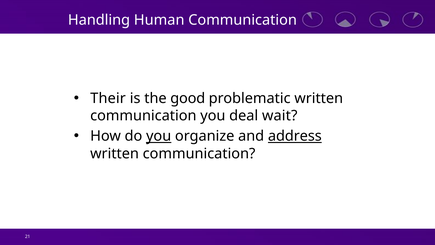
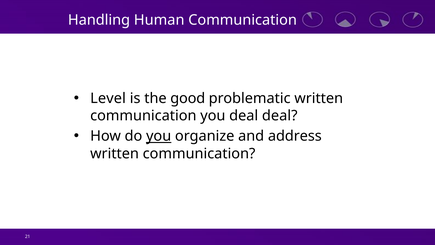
Their: Their -> Level (108, 98)
deal wait: wait -> deal (280, 116)
address underline: present -> none (295, 136)
